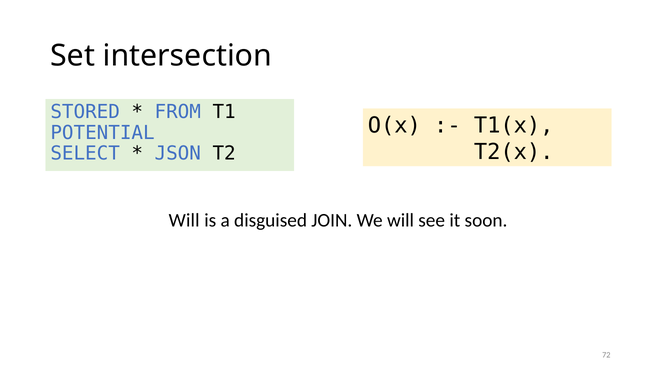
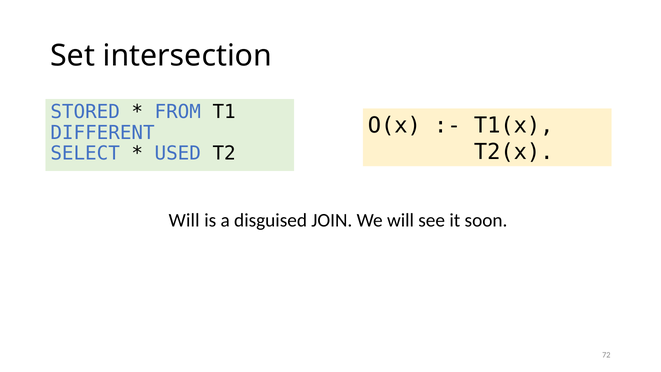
POTENTIAL: POTENTIAL -> DIFFERENT (103, 133)
JSON: JSON -> USED (178, 153)
